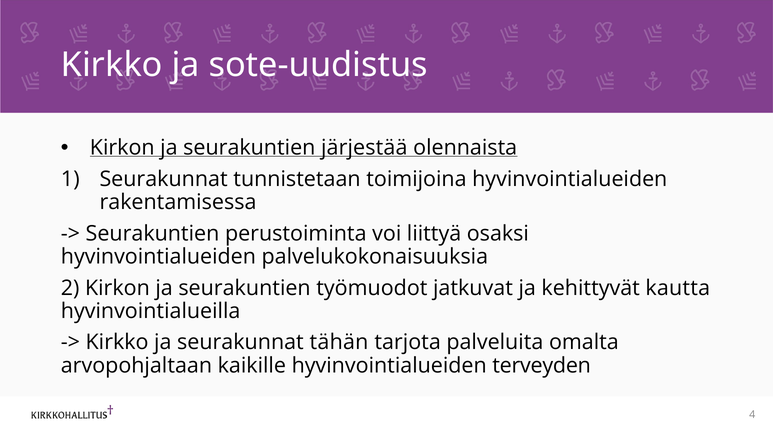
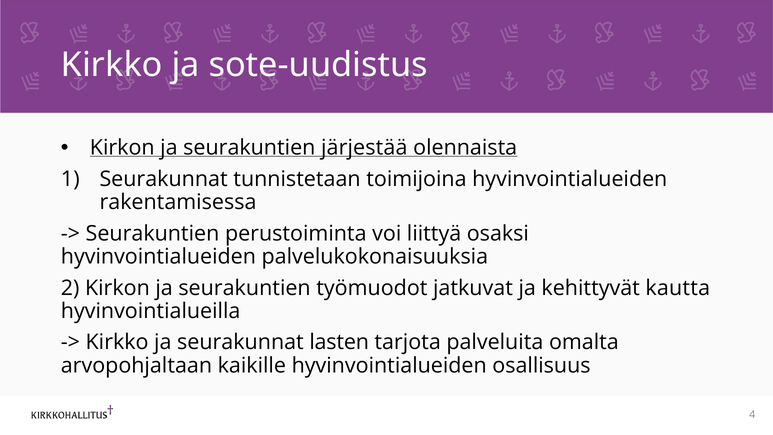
tähän: tähän -> lasten (339, 342)
terveyden: terveyden -> osallisuus (541, 365)
